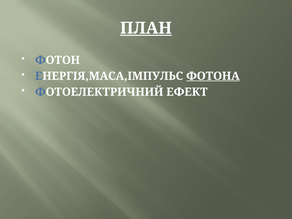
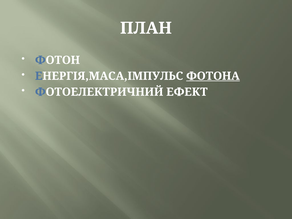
ПЛАН underline: present -> none (146, 28)
